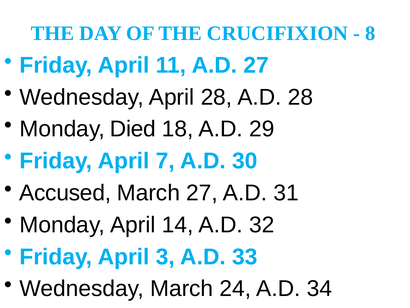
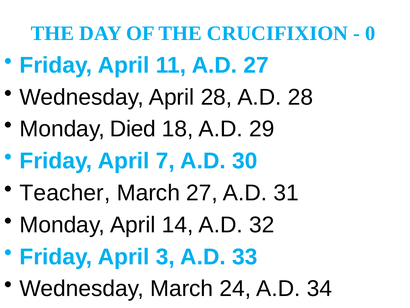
8: 8 -> 0 (370, 33)
Accused: Accused -> Teacher (65, 193)
